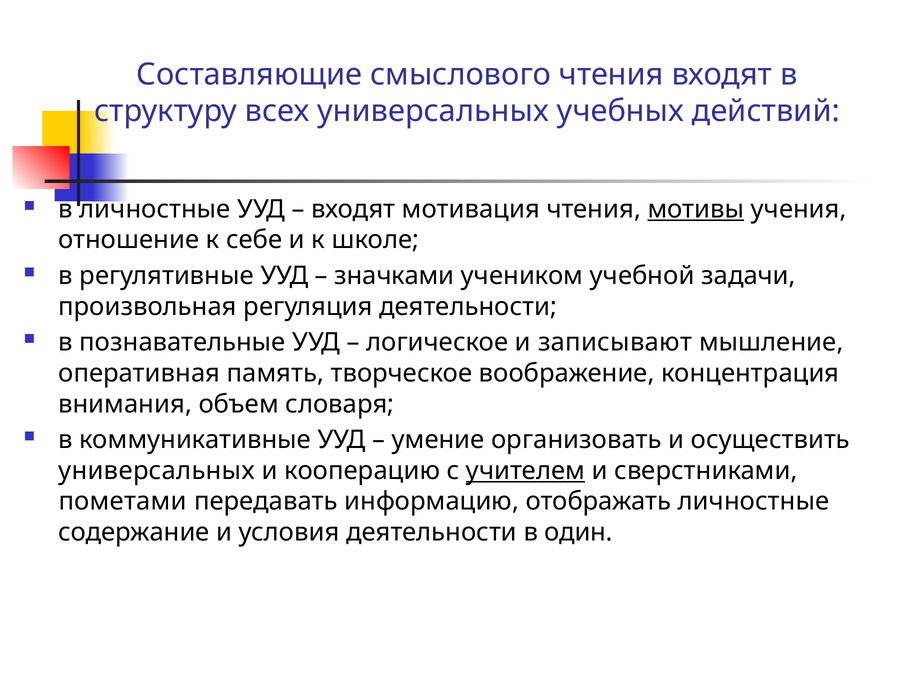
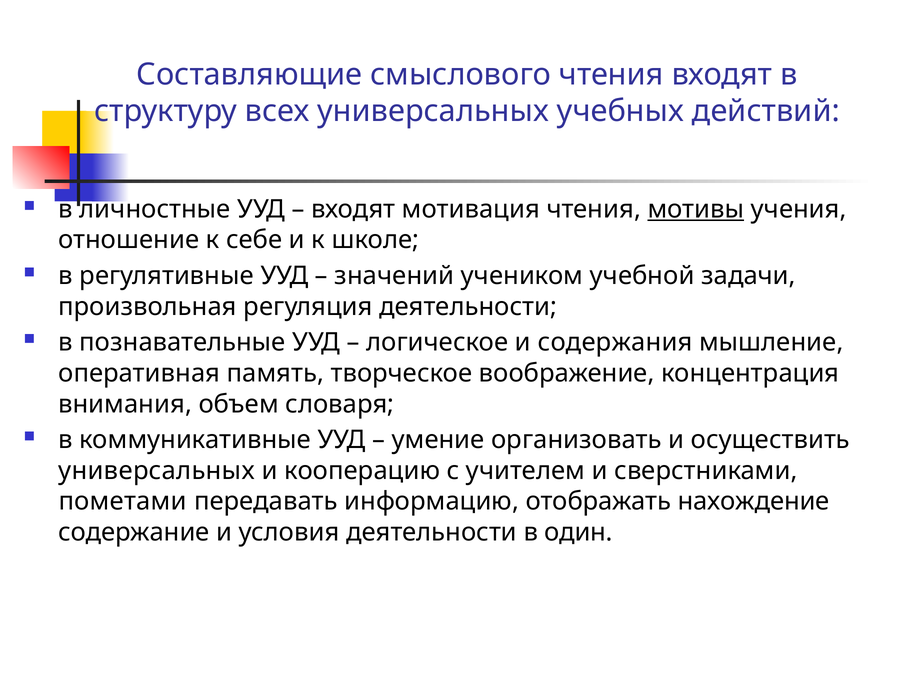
значками: значками -> значений (394, 276)
записывают: записывают -> содержания (615, 343)
учителем underline: present -> none (525, 471)
отображать личностные: личностные -> нахождение (754, 502)
